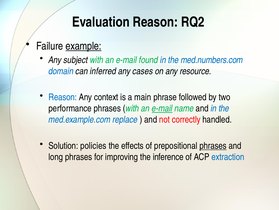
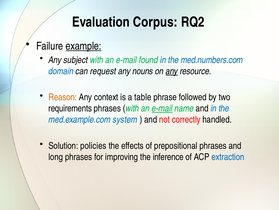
Evaluation Reason: Reason -> Corpus (155, 22)
inferred: inferred -> request (103, 71)
cases: cases -> nouns (143, 71)
any underline: none -> present (172, 71)
Reason colour: blue -> orange (63, 97)
main: main -> table (143, 97)
performance: performance -> requirements (70, 108)
replace: replace -> system (125, 119)
phrases underline: present -> none (213, 145)
